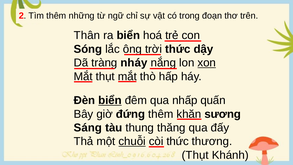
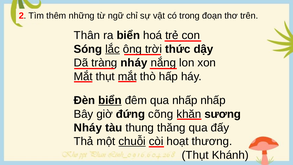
lắc underline: none -> present (113, 49)
xon underline: present -> none (207, 63)
nhấp quấn: quấn -> nhấp (213, 100)
đứng thêm: thêm -> cõng (161, 114)
Sáng: Sáng -> Nháy (88, 128)
thức: thức -> hoạt (178, 141)
